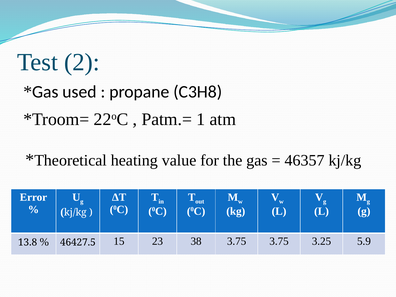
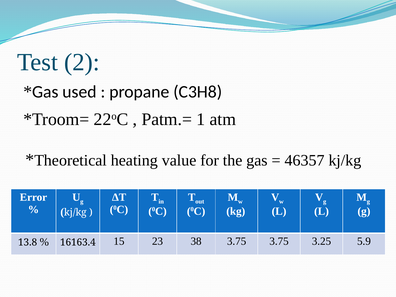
46427.5: 46427.5 -> 16163.4 (78, 242)
